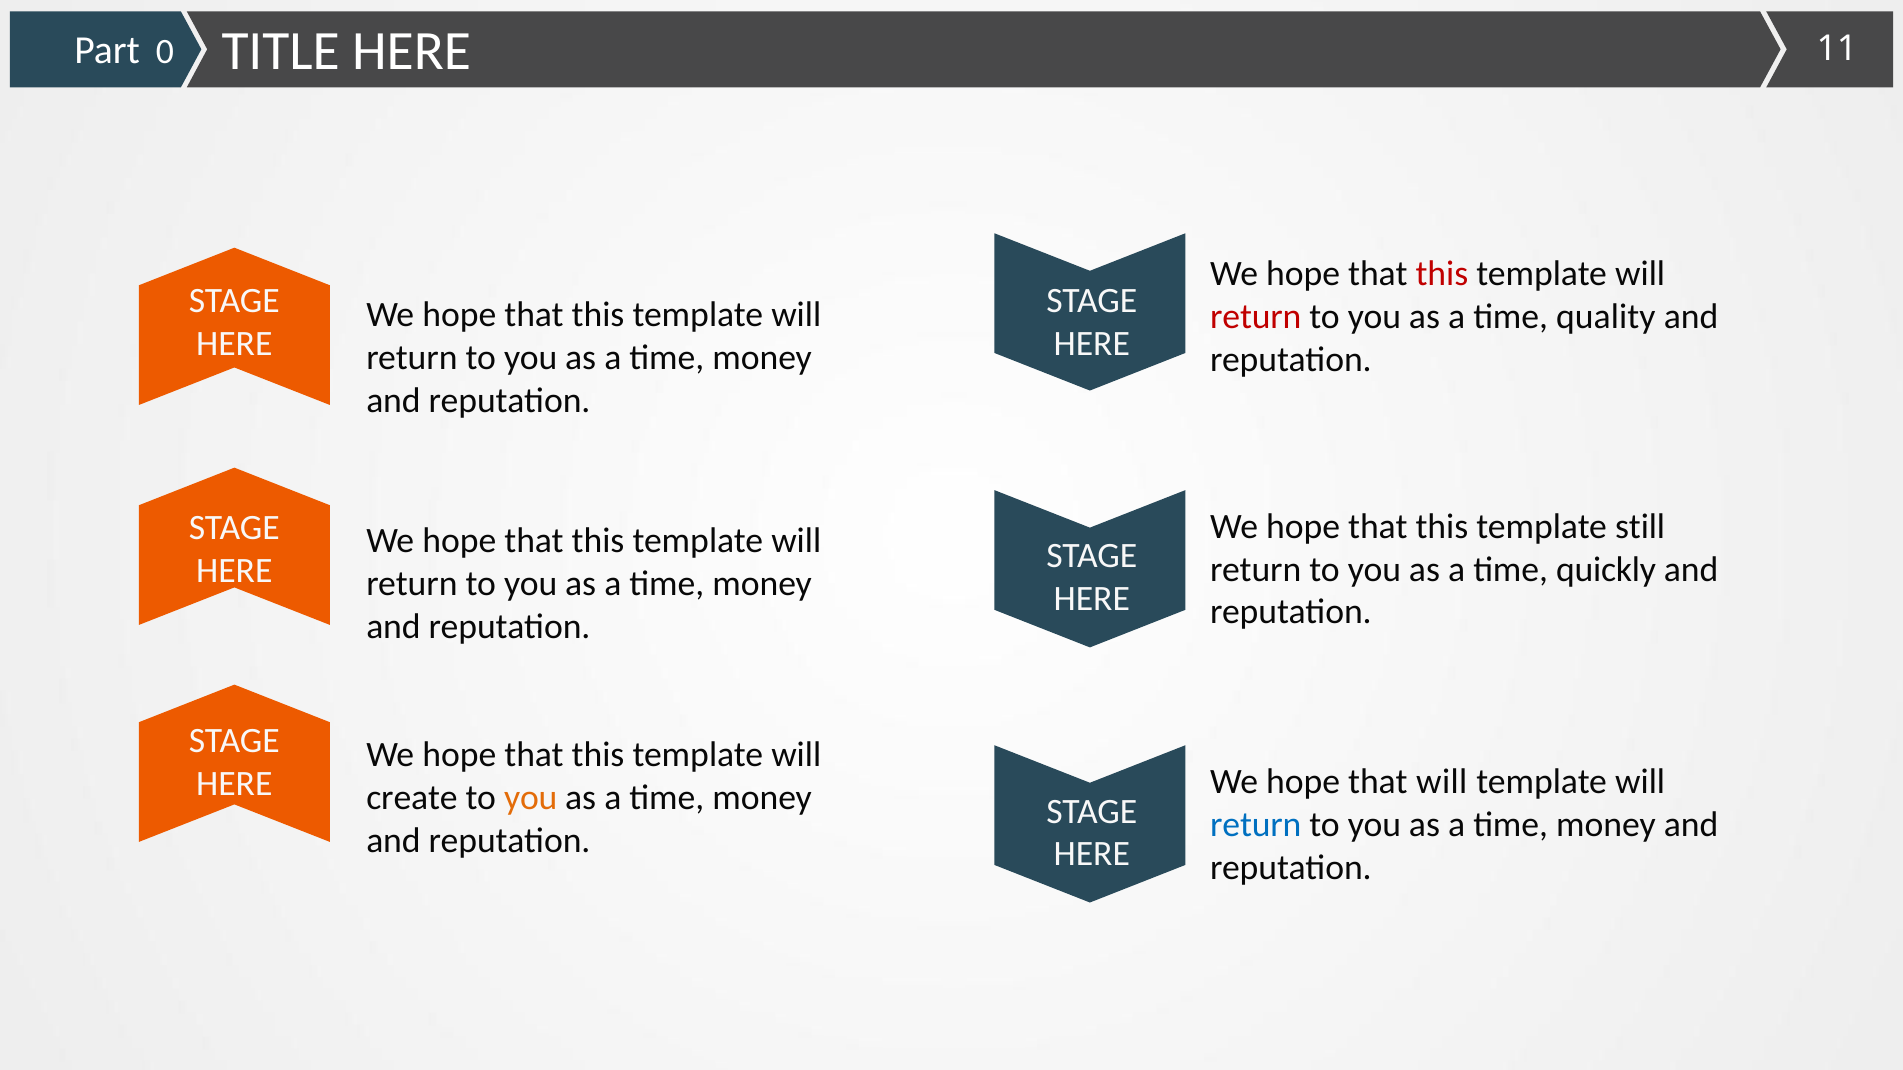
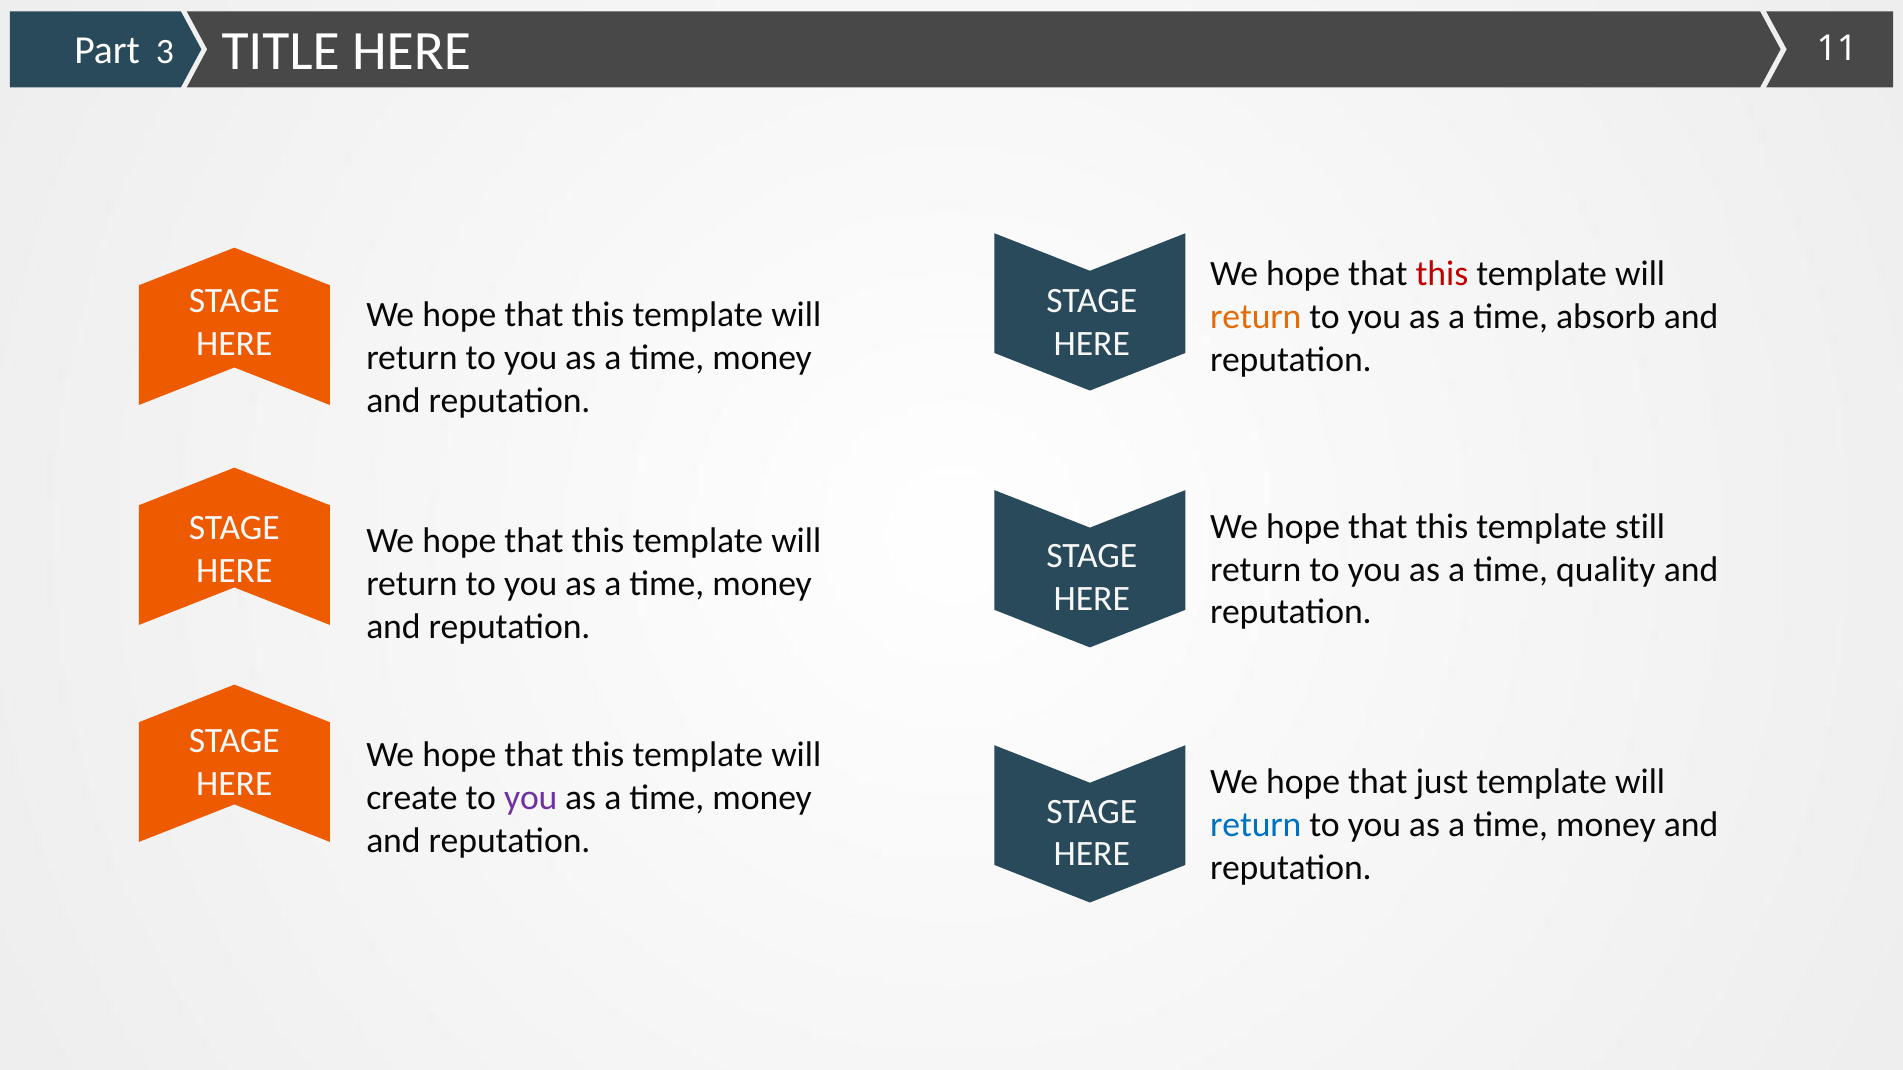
0: 0 -> 3 (165, 51)
return colour: red -> orange (1256, 317)
quality: quality -> absorb (1606, 317)
quickly: quickly -> quality (1606, 569)
that will: will -> just (1442, 782)
you colour: orange -> purple (531, 798)
